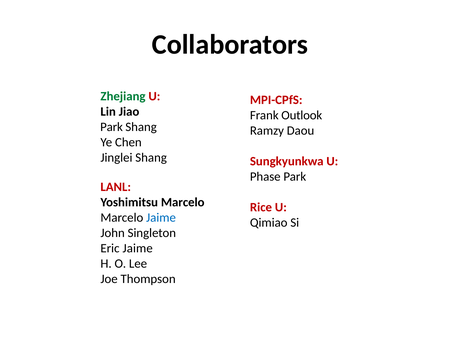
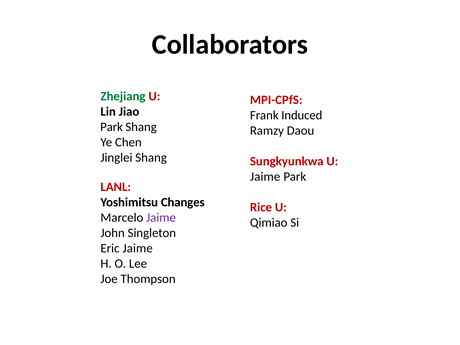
Outlook: Outlook -> Induced (302, 115)
Phase: Phase -> Jaime (265, 177)
Yoshimitsu Marcelo: Marcelo -> Changes (183, 202)
Jaime colour: blue -> purple (161, 218)
